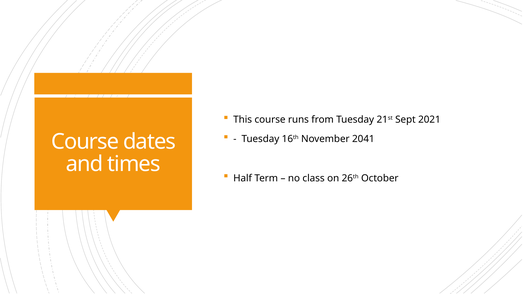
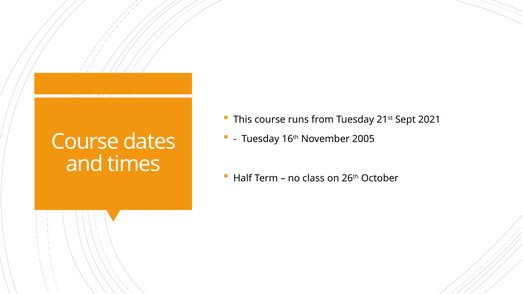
2041: 2041 -> 2005 (363, 139)
